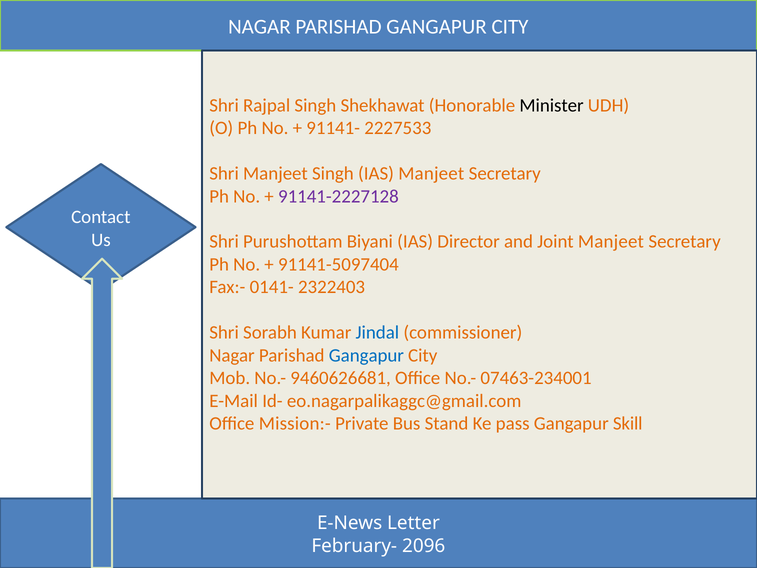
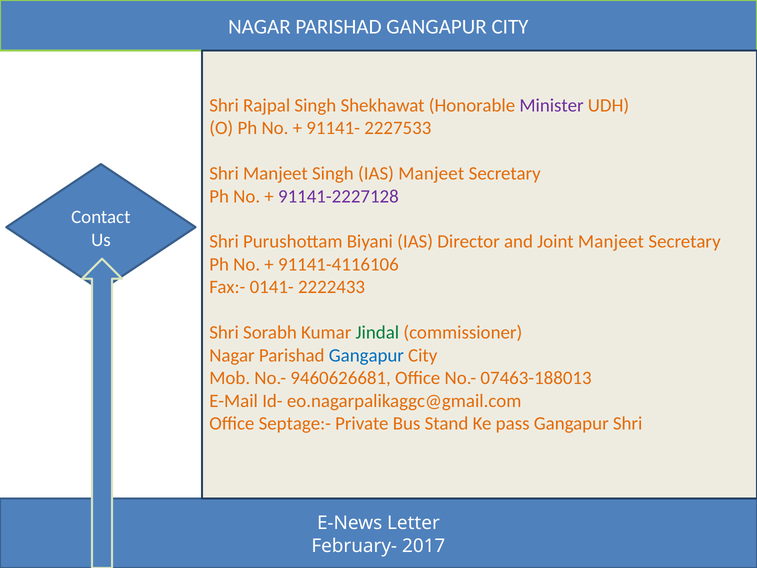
Minister colour: black -> purple (552, 105)
91141-5097404: 91141-5097404 -> 91141-4116106 (338, 264)
2322403: 2322403 -> 2222433 (332, 287)
Jindal colour: blue -> green (377, 332)
07463-234001: 07463-234001 -> 07463-188013 (536, 378)
Mission:-: Mission:- -> Septage:- (295, 423)
Gangapur Skill: Skill -> Shri (628, 423)
2096: 2096 -> 2017 (424, 546)
